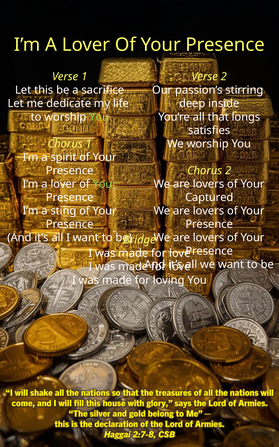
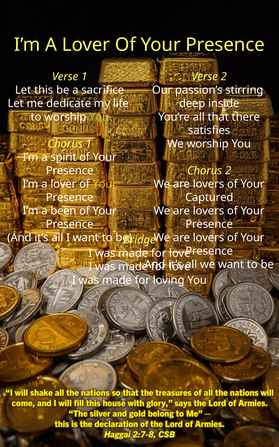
longs: longs -> there (246, 117)
Your colour: light green -> yellow (105, 184)
sting: sting -> been (63, 211)
